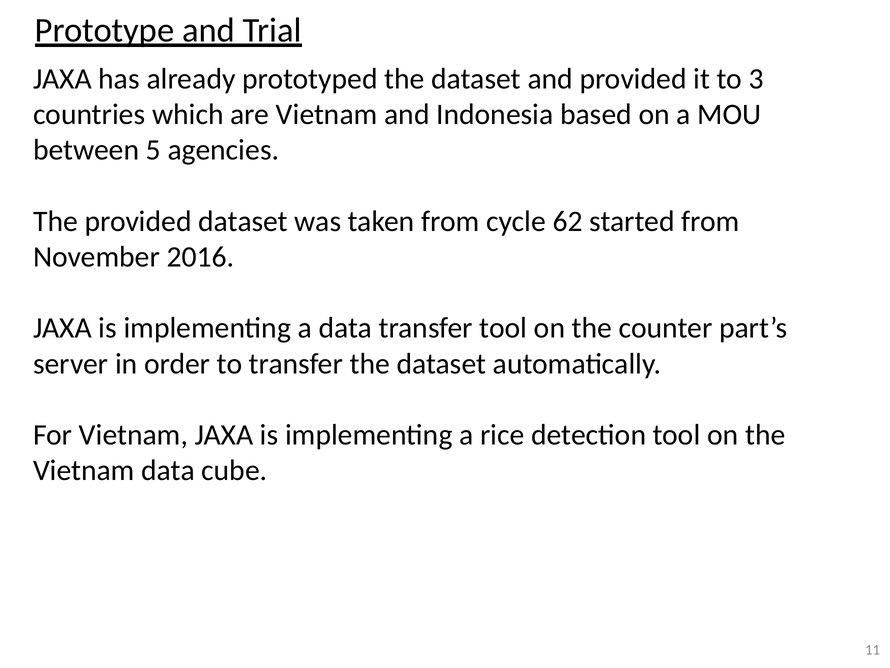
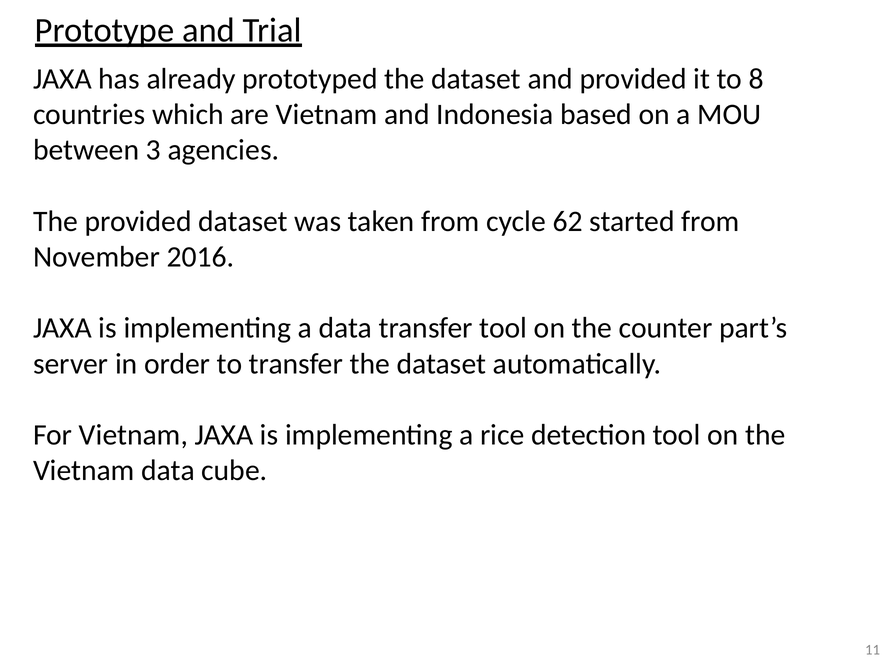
3: 3 -> 8 (756, 79)
5: 5 -> 3 (153, 150)
